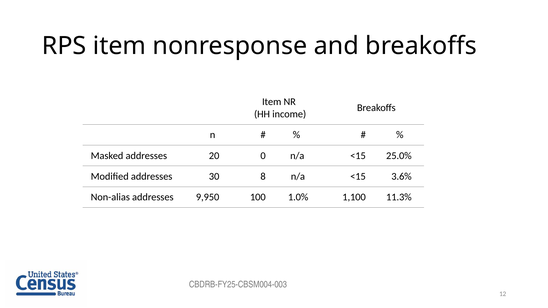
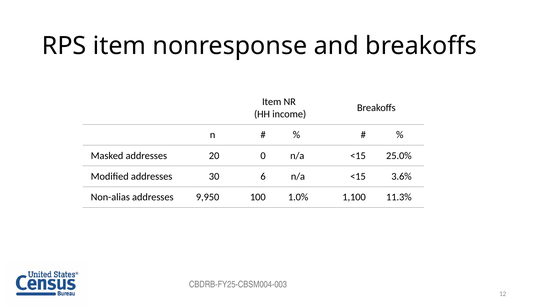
8: 8 -> 6 (263, 177)
